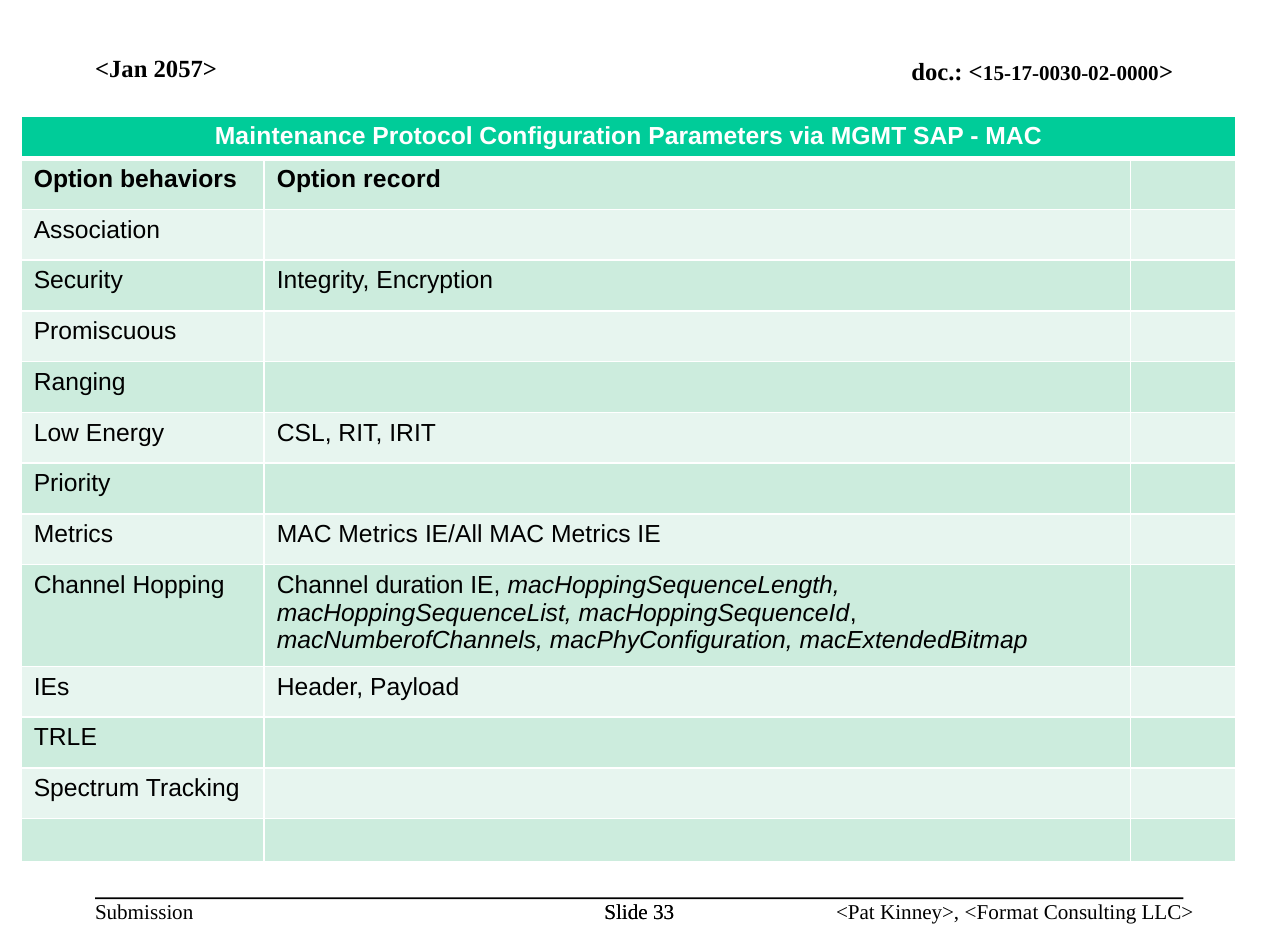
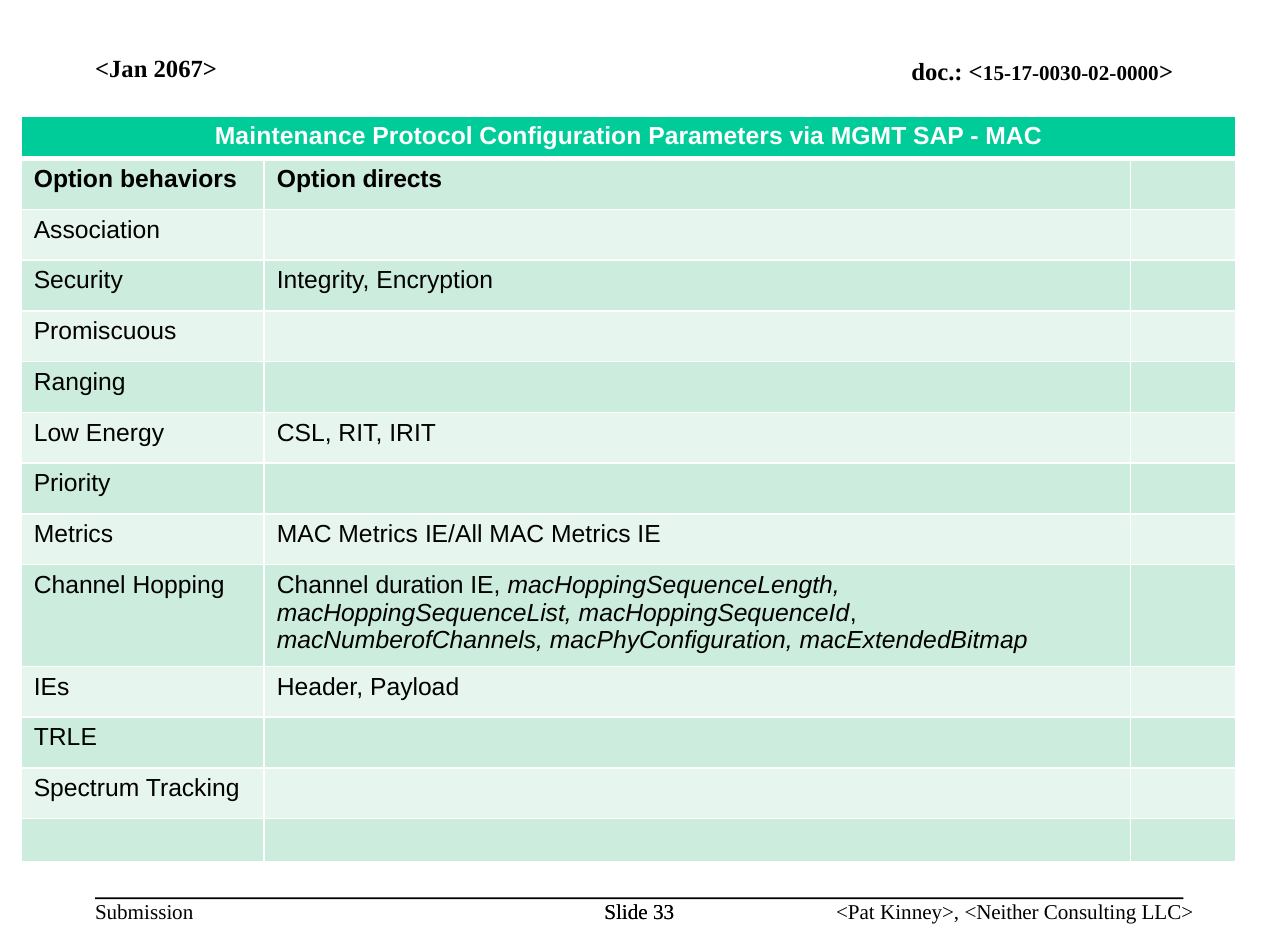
2057>: 2057> -> 2067> (185, 70)
record: record -> directs (402, 179)
<Format: <Format -> <Neither (1002, 912)
